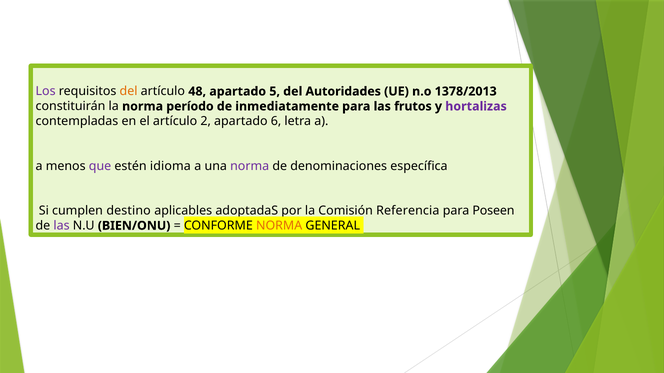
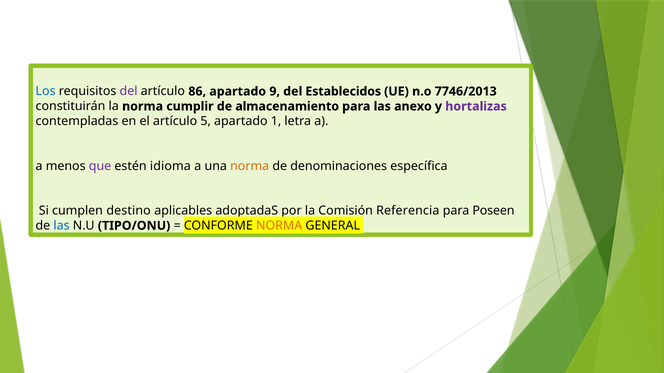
Los colour: purple -> blue (46, 92)
del colour: orange -> purple (129, 92)
48: 48 -> 86 (197, 92)
5: 5 -> 9 (275, 92)
Autoridades: Autoridades -> Establecidos (343, 92)
1378/2013: 1378/2013 -> 7746/2013 (466, 92)
período: período -> cumplir (190, 106)
inmediatamente: inmediatamente -> almacenamiento (287, 106)
frutos: frutos -> anexo (413, 106)
2: 2 -> 5 (206, 121)
6: 6 -> 1 (276, 121)
norma colour: purple -> orange (250, 166)
las colour: purple -> blue (62, 226)
BIEN/ONU: BIEN/ONU -> TIPO/ONU (134, 226)
